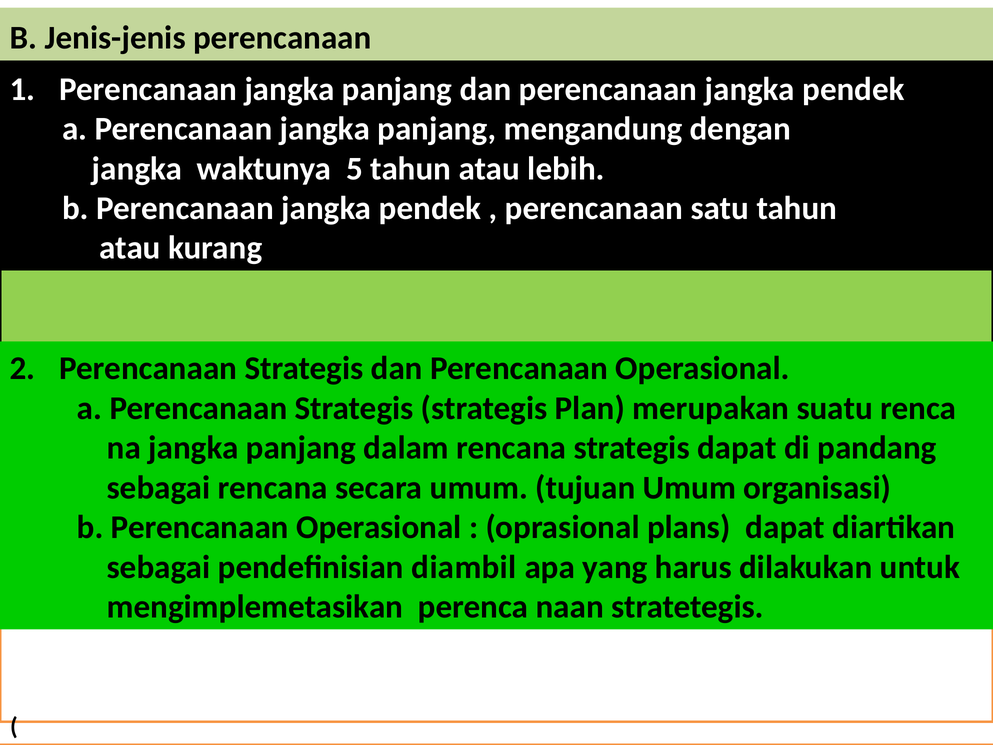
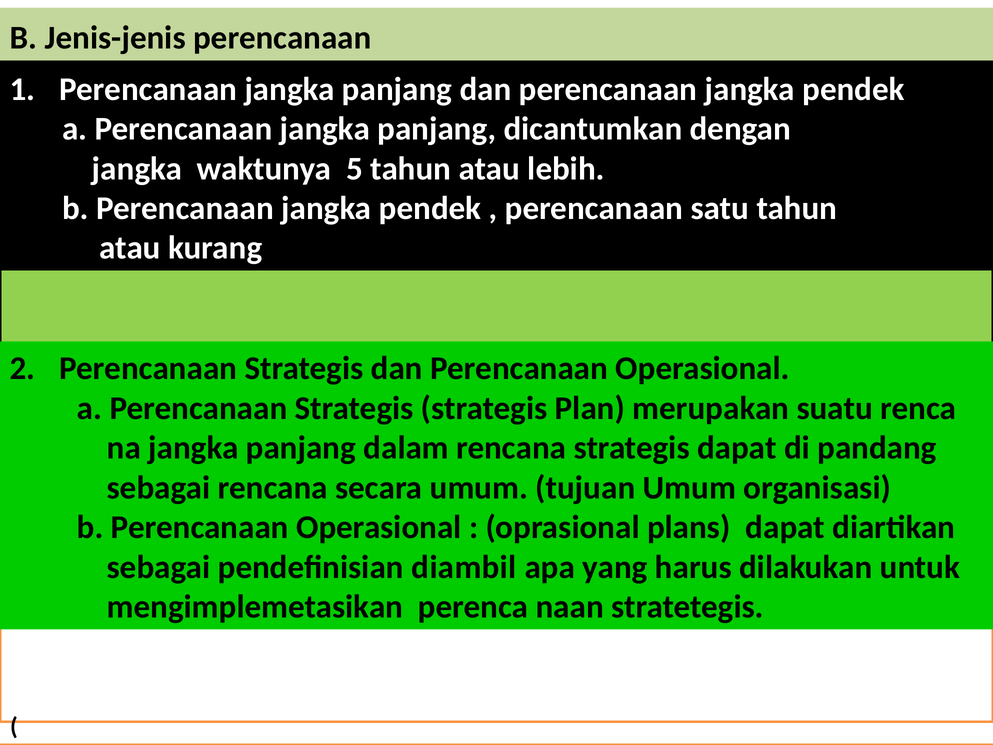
mengandung: mengandung -> dicantumkan (593, 129)
